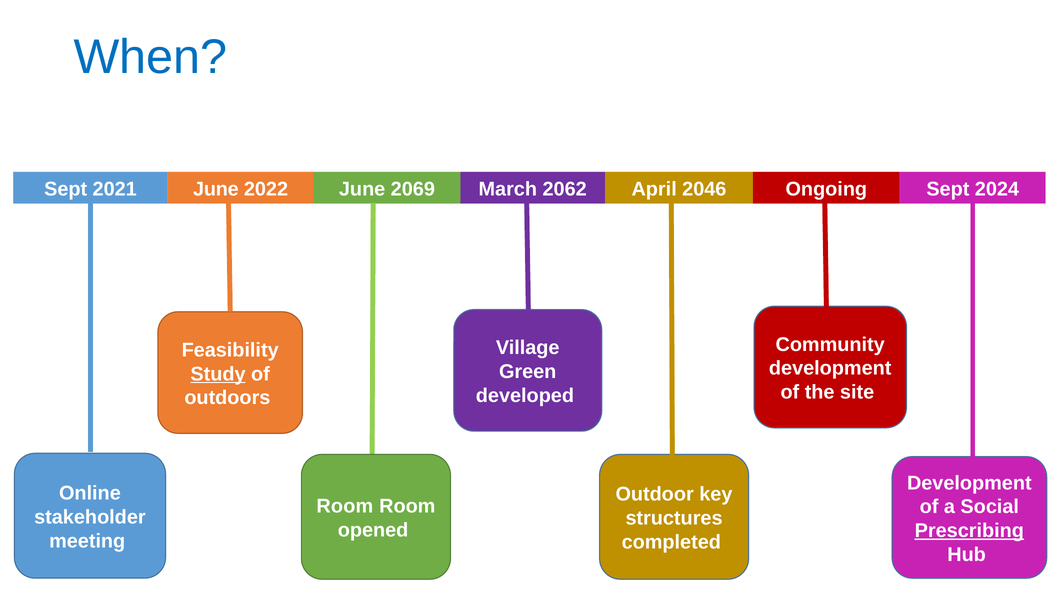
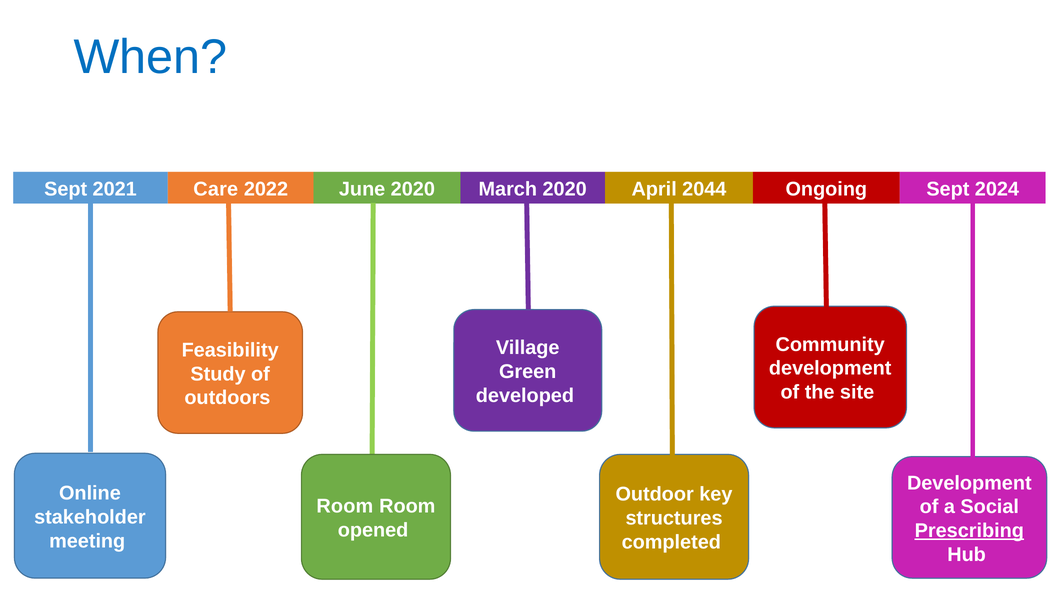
2021 June: June -> Care (216, 189)
June 2069: 2069 -> 2020 (413, 189)
March 2062: 2062 -> 2020 (565, 189)
2046: 2046 -> 2044 (704, 189)
Study underline: present -> none (218, 373)
